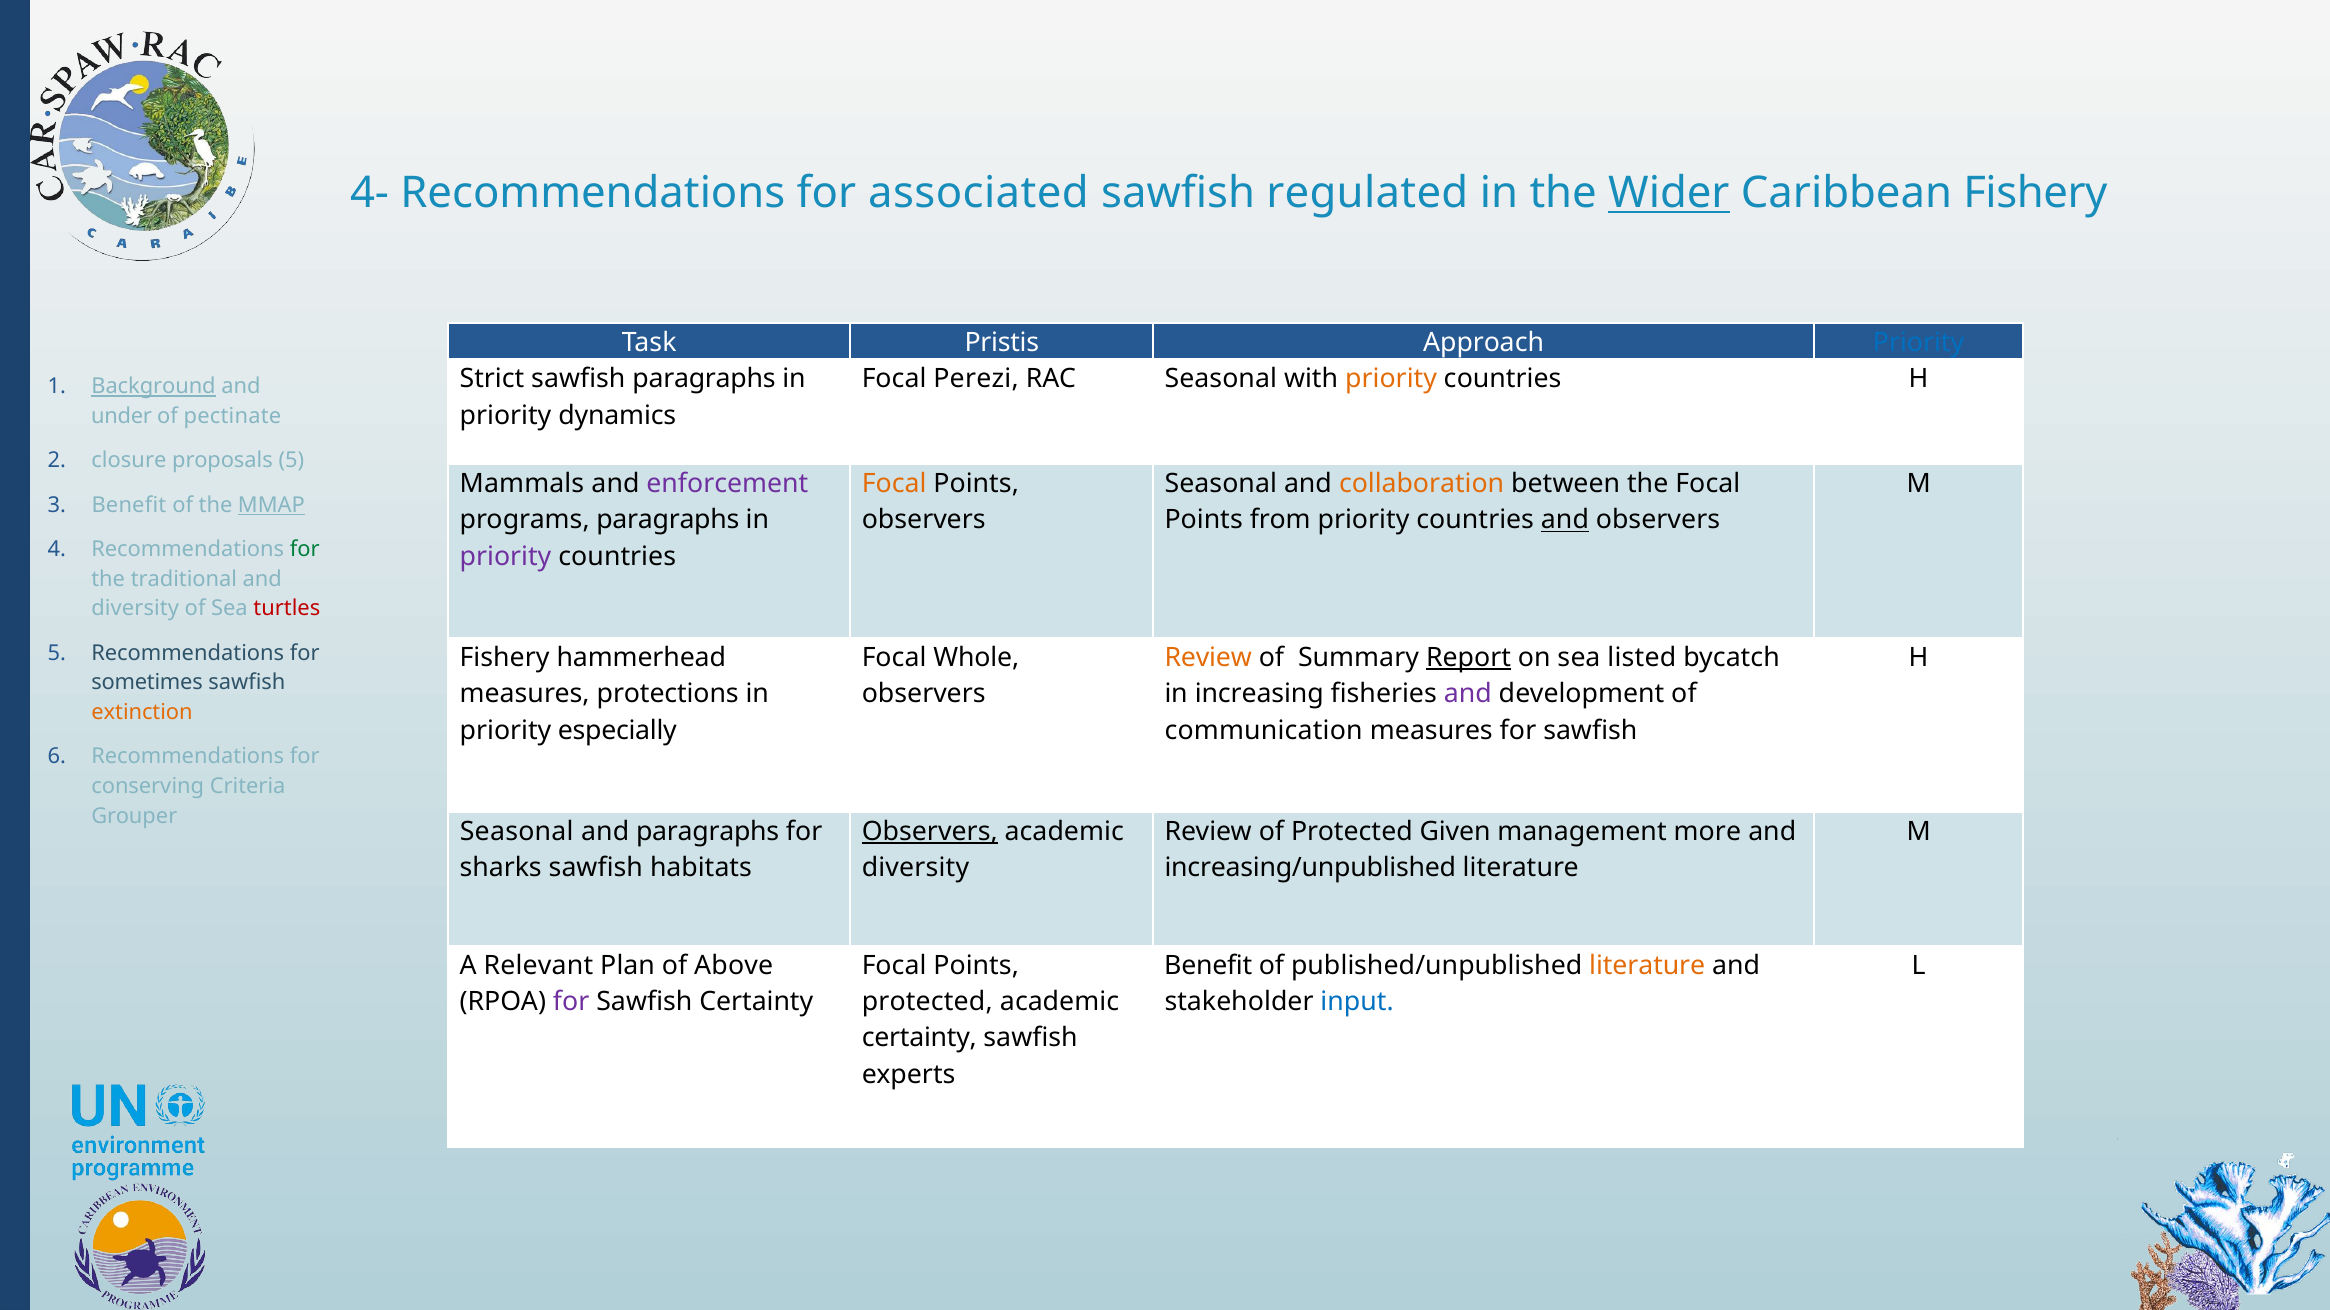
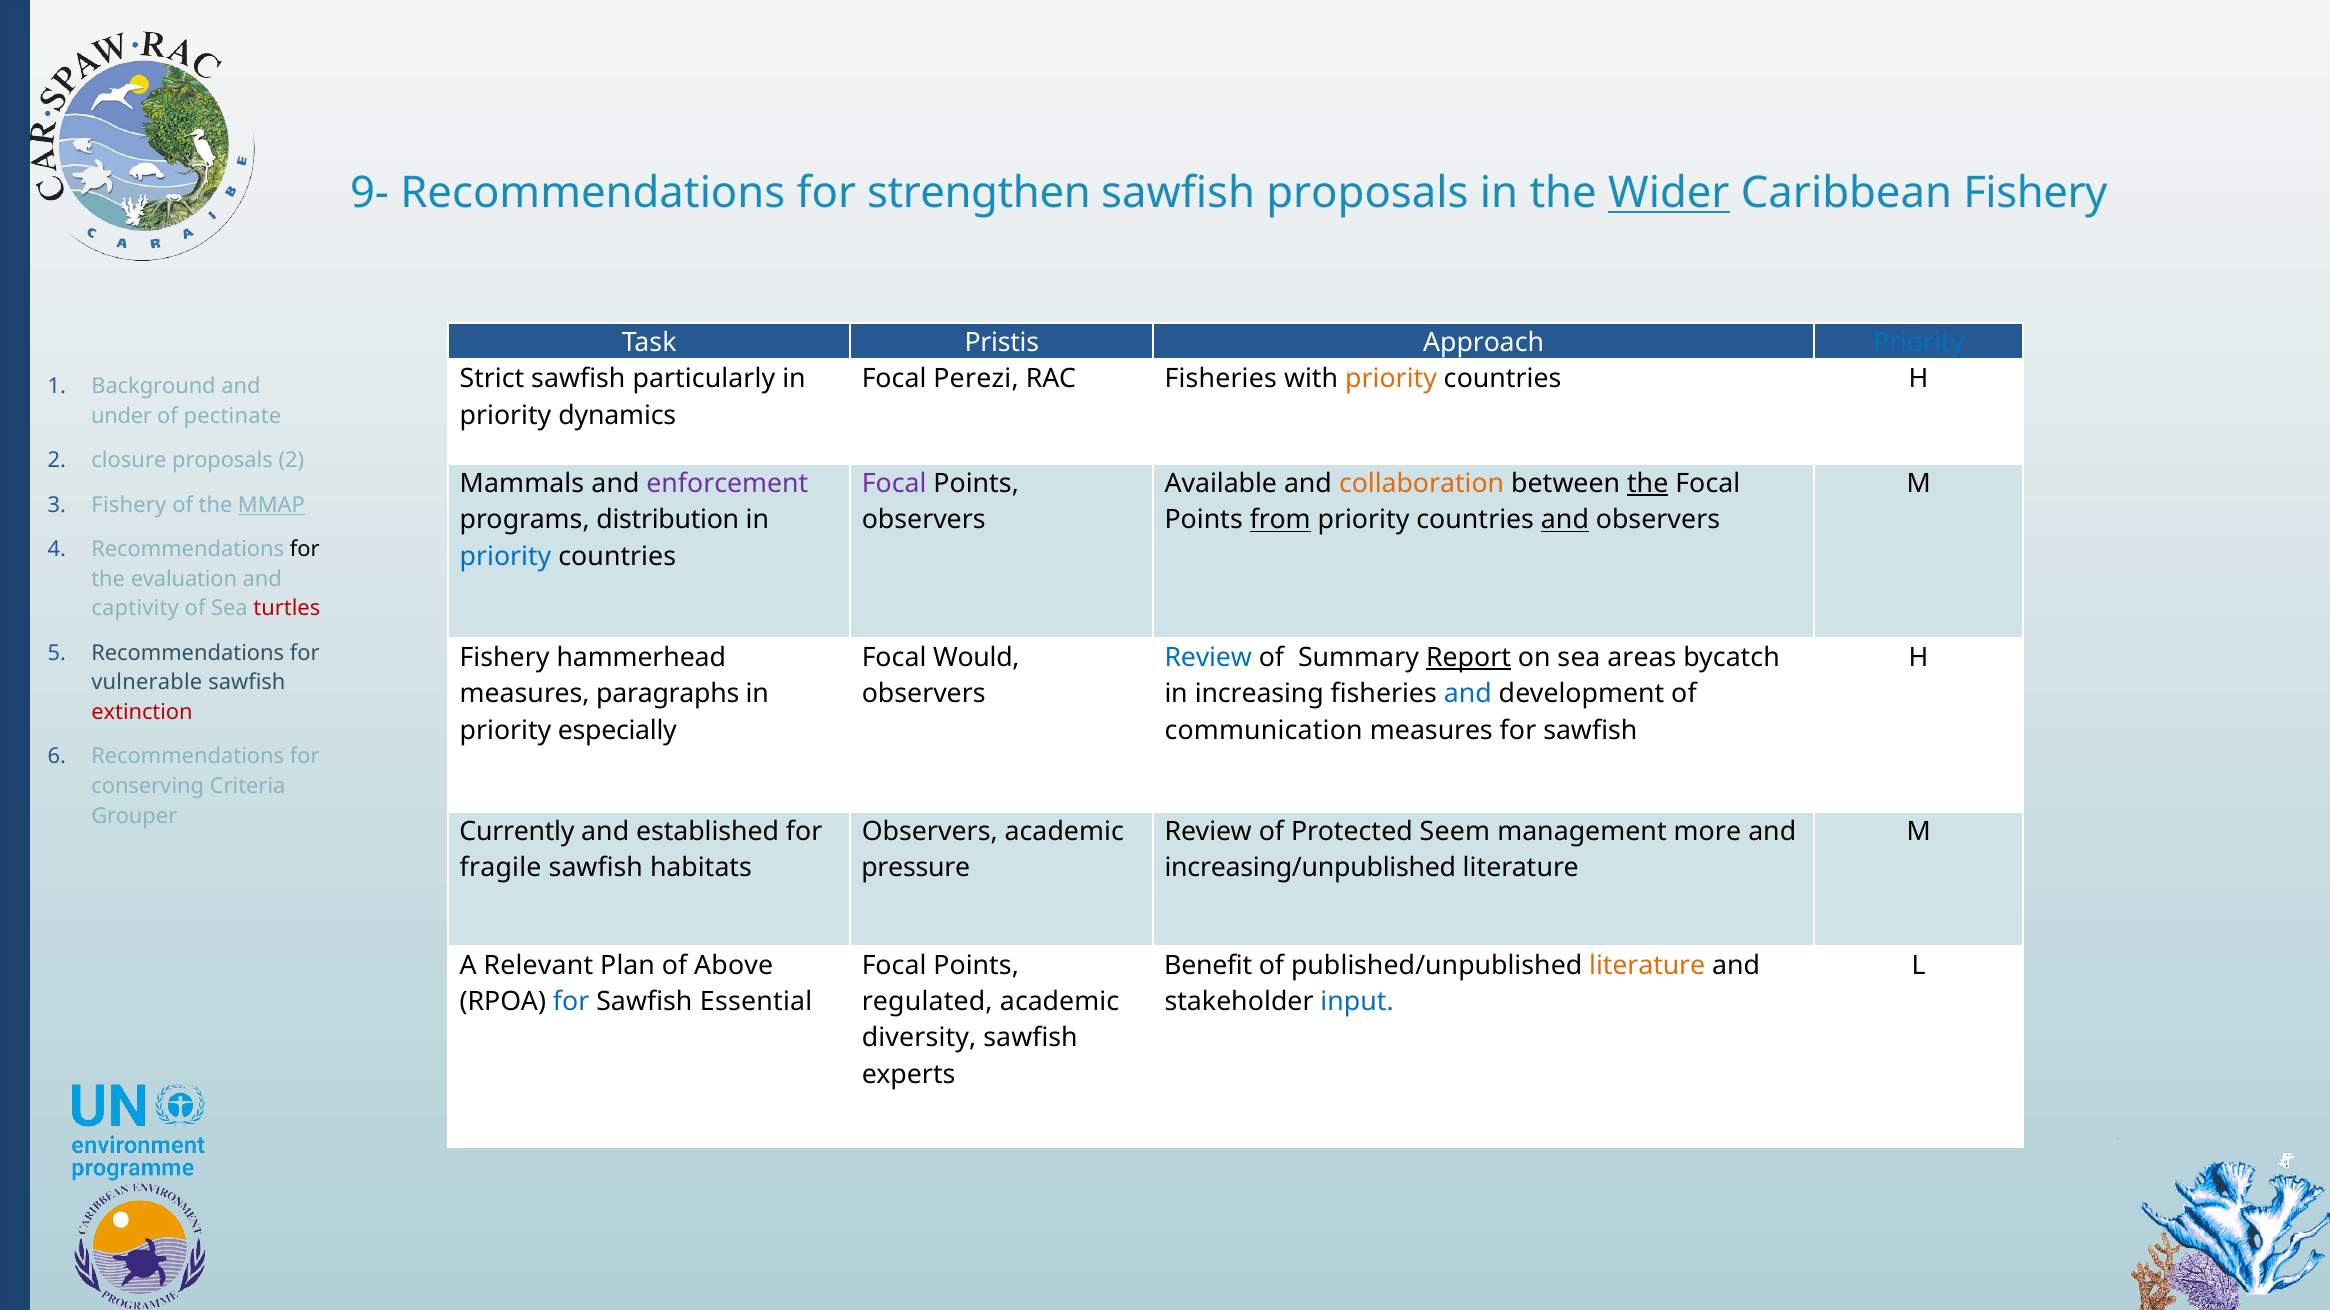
4-: 4- -> 9- (370, 193)
associated: associated -> strengthen (979, 193)
sawfish regulated: regulated -> proposals (1367, 193)
sawfish paragraphs: paragraphs -> particularly (704, 379)
RAC Seasonal: Seasonal -> Fisheries (1221, 379)
Background underline: present -> none (154, 387)
proposals 5: 5 -> 2 (291, 461)
Focal colour: orange -> purple (894, 484)
Seasonal: Seasonal -> Available (1221, 484)
the underline: none -> present (1648, 484)
Benefit: Benefit -> Fishery (129, 505)
programs paragraphs: paragraphs -> distribution (668, 520)
from underline: none -> present (1280, 520)
for colour: green -> black (305, 549)
priority colour: purple -> blue (506, 557)
traditional: traditional -> evaluation (184, 579)
diversity: diversity -> captivity (135, 609)
Whole: Whole -> Would (976, 658)
Review colour: orange -> blue (1208, 658)
listed: listed -> areas (1642, 658)
sometimes: sometimes -> vulnerable (147, 683)
protections: protections -> paragraphs (668, 694)
and colour: purple -> blue (1468, 694)
extinction colour: orange -> red (142, 713)
Seasonal: Seasonal -> Currently (517, 832)
and paragraphs: paragraphs -> established (707, 832)
Observers underline: present -> none (930, 832)
Given: Given -> Seem (1455, 832)
sharks: sharks -> fragile (501, 868)
diversity: diversity -> pressure (916, 868)
for colour: purple -> blue (571, 1002)
Sawfish Certainty: Certainty -> Essential (756, 1002)
protected: protected -> regulated (927, 1002)
certainty: certainty -> diversity (919, 1039)
